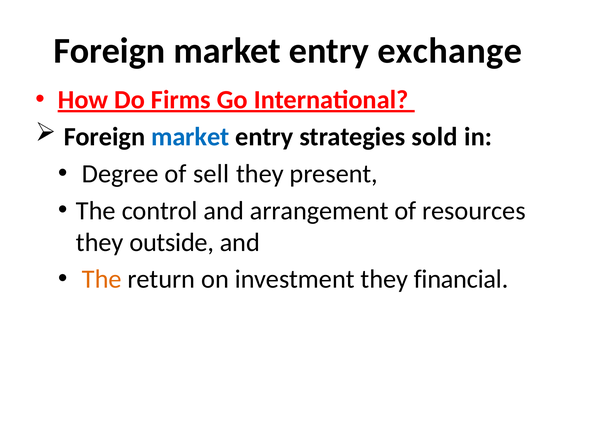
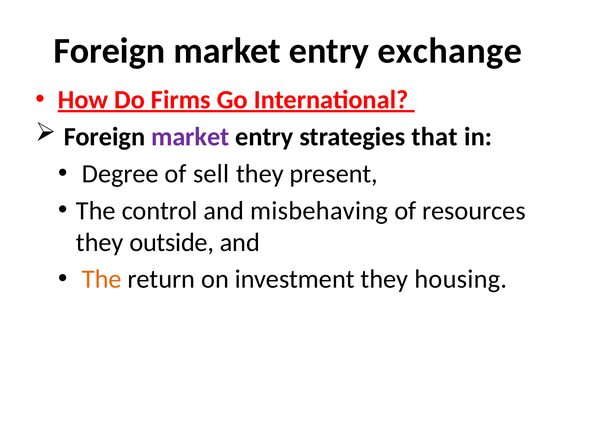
market colour: blue -> purple (190, 137)
sold: sold -> that (435, 137)
arrangement: arrangement -> misbehaving (319, 211)
financial: financial -> housing (461, 279)
